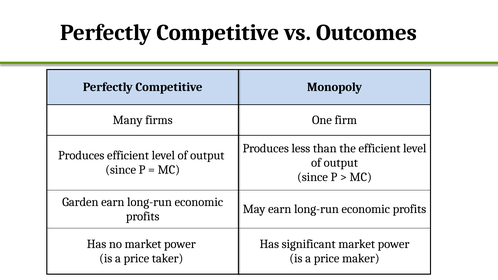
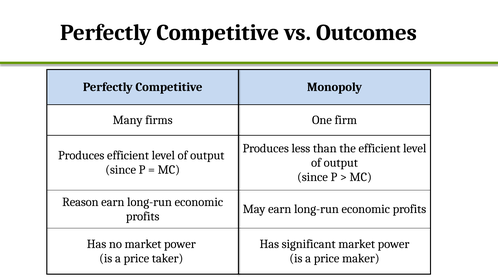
Garden: Garden -> Reason (80, 202)
